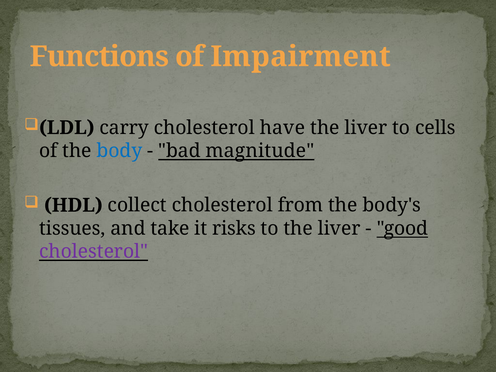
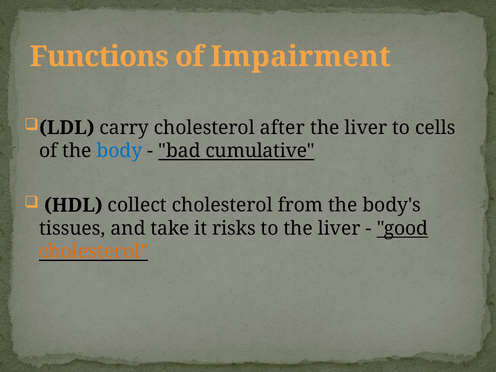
have: have -> after (282, 128)
magnitude: magnitude -> cumulative (260, 151)
cholesterol colour: purple -> orange (94, 251)
